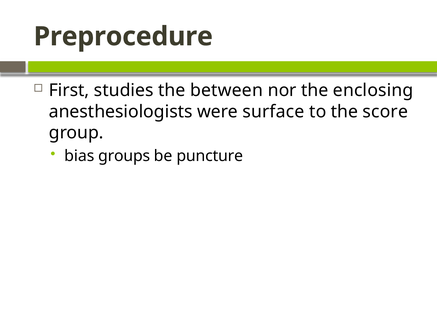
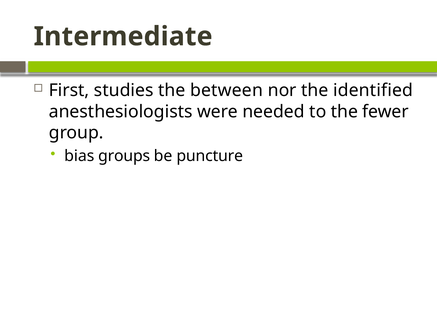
Preprocedure: Preprocedure -> Intermediate (123, 36)
enclosing: enclosing -> identified (373, 90)
surface: surface -> needed (274, 112)
score: score -> fewer (385, 112)
